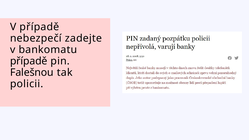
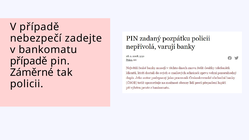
Falešnou: Falešnou -> Záměrné (32, 72)
